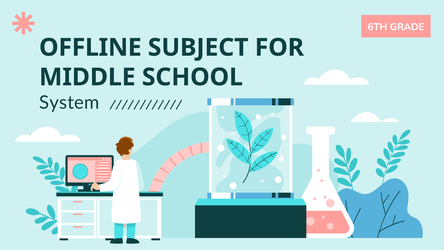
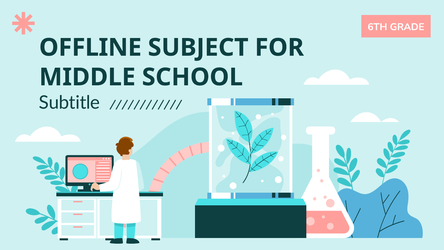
System: System -> Subtitle (69, 103)
